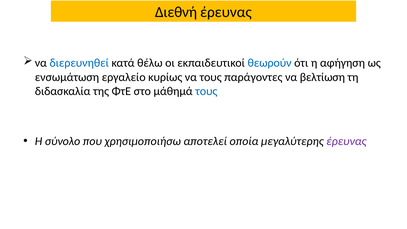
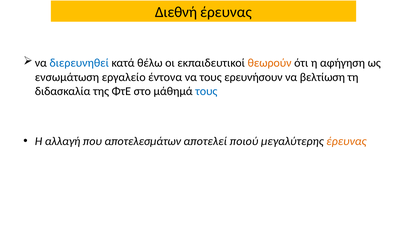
θεωρούν colour: blue -> orange (270, 63)
κυρίως: κυρίως -> έντονα (165, 77)
παράγοντες: παράγοντες -> ερευνήσουν (253, 77)
σύνολο: σύνολο -> αλλαγή (63, 141)
χρησιμοποιήσω: χρησιμοποιήσω -> αποτελεσμάτων (143, 141)
οποία: οποία -> ποιού (244, 141)
έρευνας colour: purple -> orange (346, 141)
